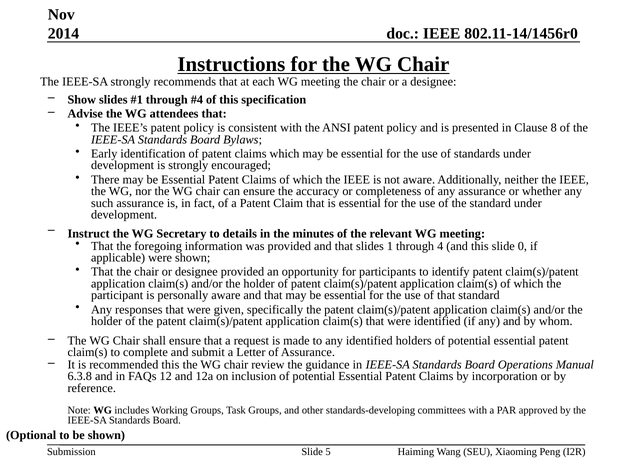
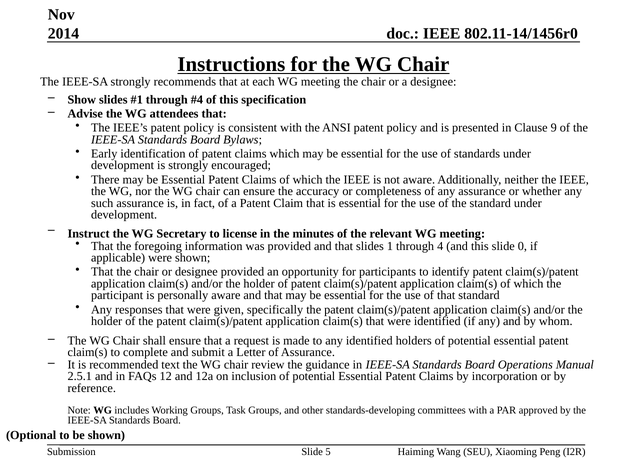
8: 8 -> 9 (554, 128)
details: details -> license (240, 233)
recommended this: this -> text (171, 364)
6.3.8: 6.3.8 -> 2.5.1 (80, 376)
